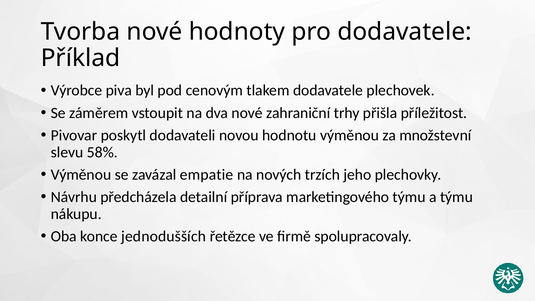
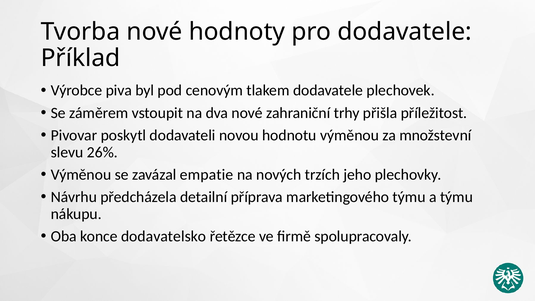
58%: 58% -> 26% (102, 152)
jednodušších: jednodušších -> dodavatelsko (164, 236)
